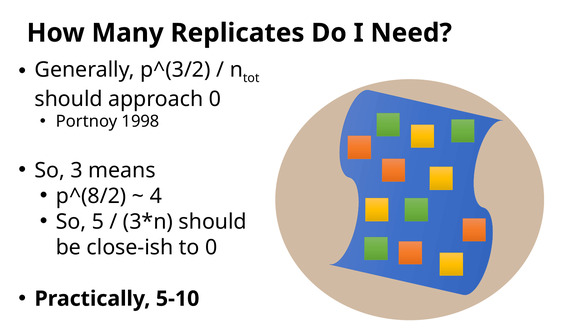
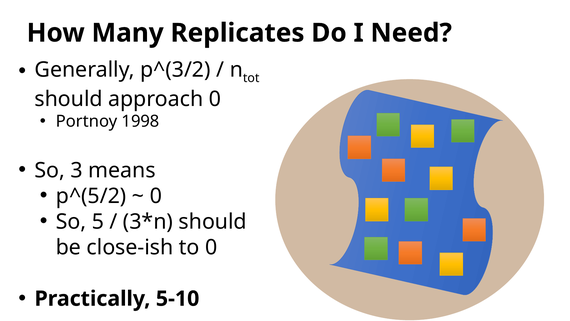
p^(8/2: p^(8/2 -> p^(5/2 (91, 196)
4: 4 -> 0 (156, 196)
